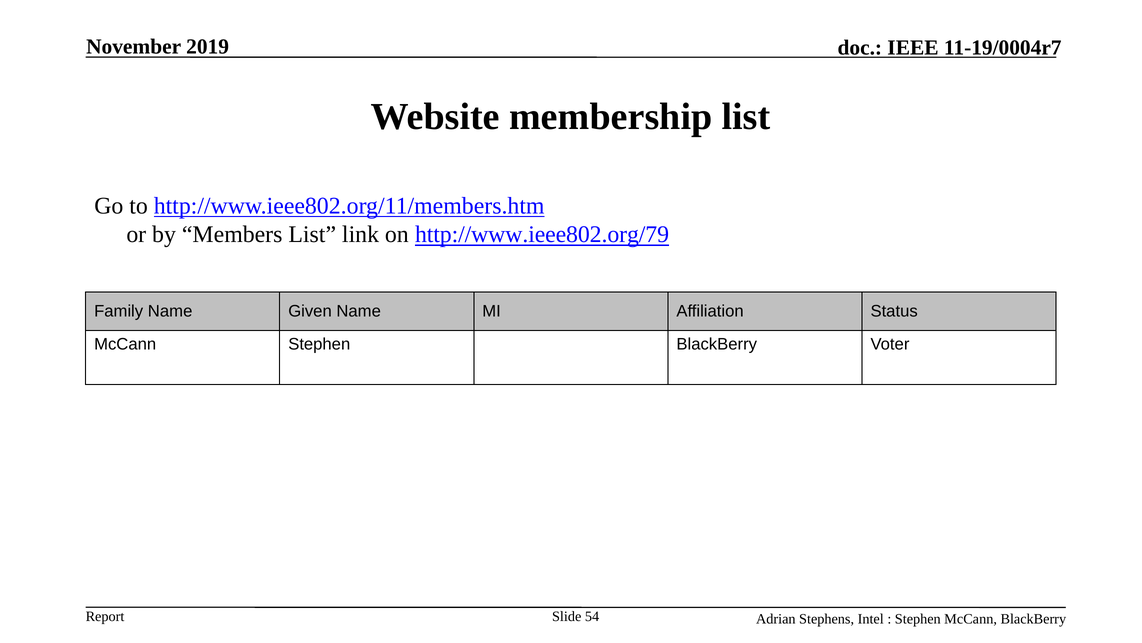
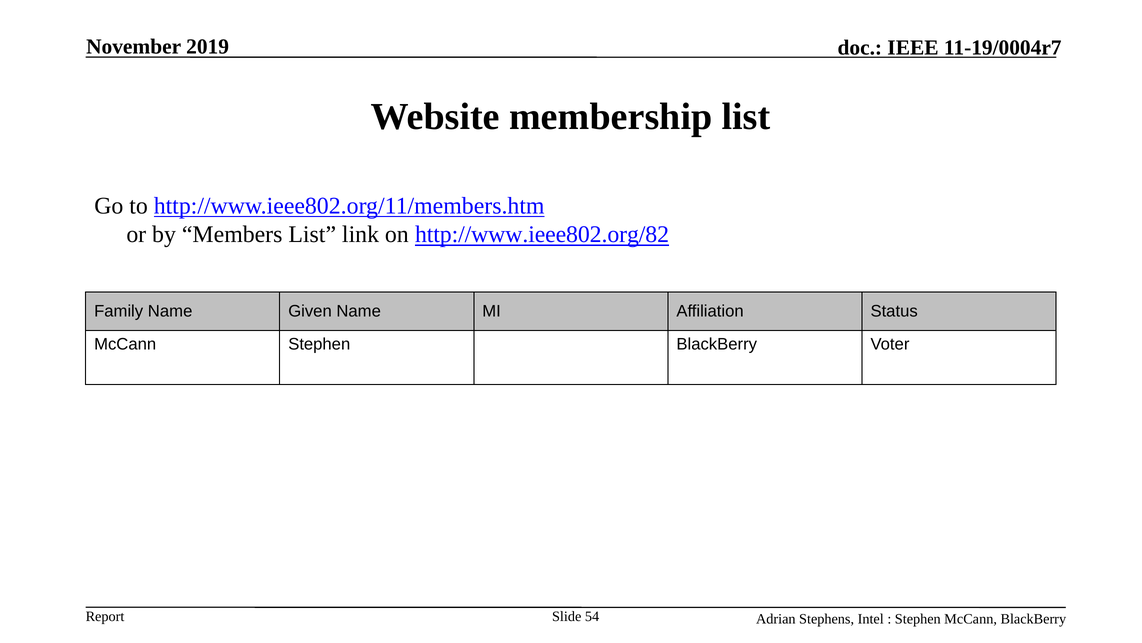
http://www.ieee802.org/79: http://www.ieee802.org/79 -> http://www.ieee802.org/82 (542, 234)
